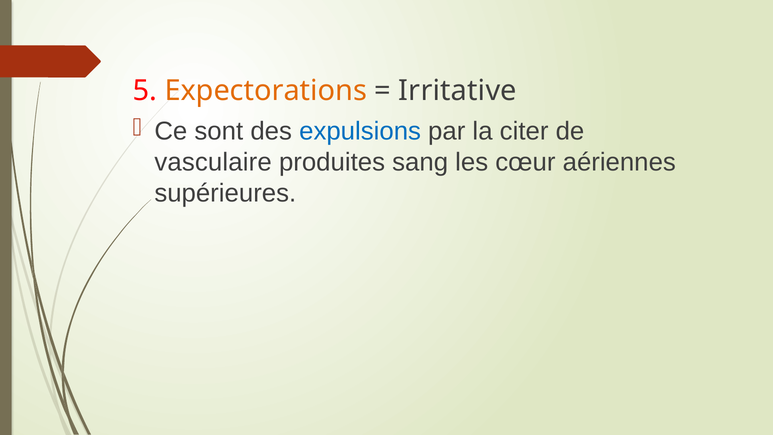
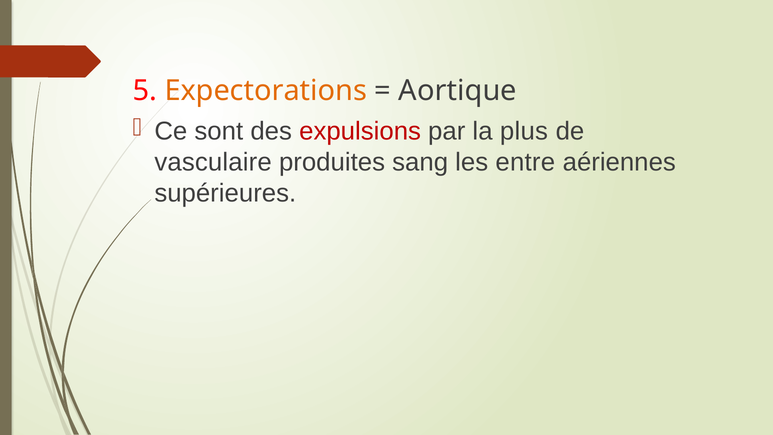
Irritative: Irritative -> Aortique (458, 91)
expulsions colour: blue -> red (360, 131)
citer: citer -> plus (524, 131)
cœur: cœur -> entre (525, 162)
